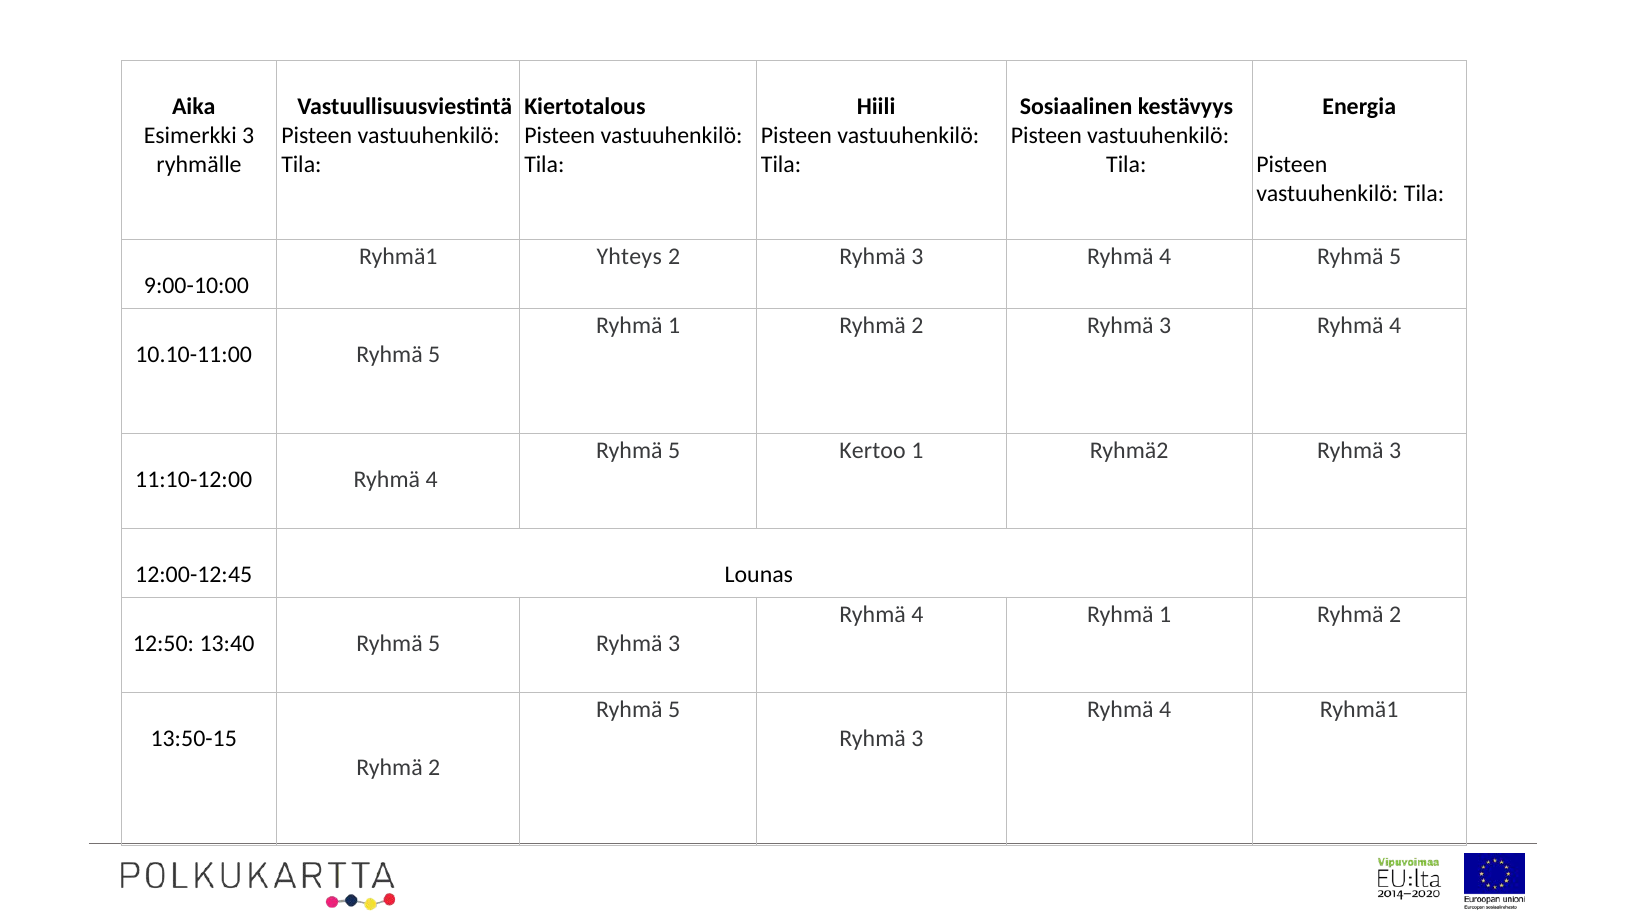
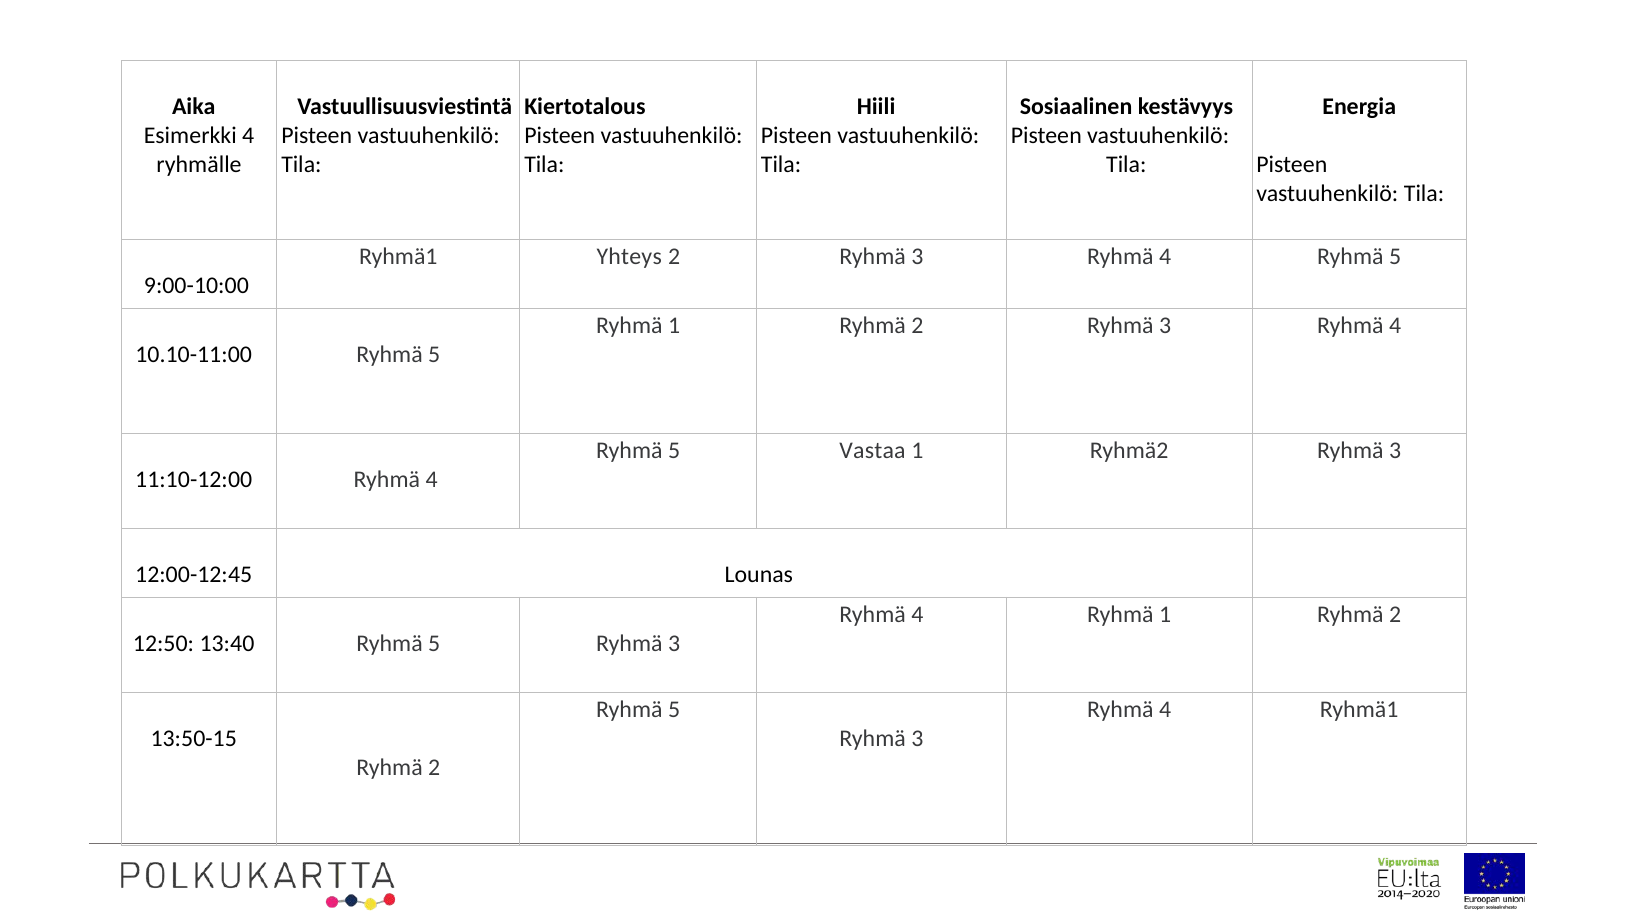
Esimerkki 3: 3 -> 4 (248, 136)
Kertoo: Kertoo -> Vastaa (872, 450)
